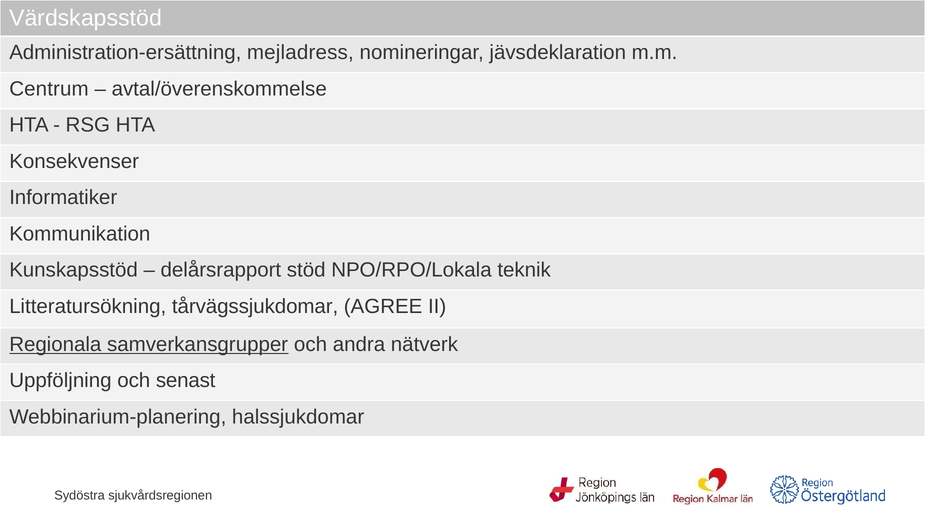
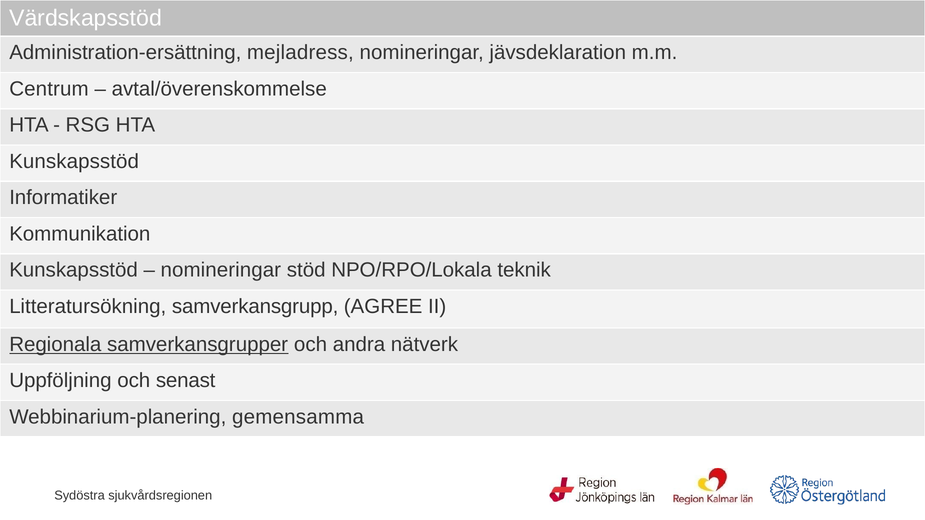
Konsekvenser: Konsekvenser -> Kunskapsstöd (74, 161)
delårsrapport: delårsrapport -> nomineringar (221, 270)
tårvägssjukdomar: tårvägssjukdomar -> samverkansgrupp (255, 307)
halssjukdomar: halssjukdomar -> gemensamma (298, 417)
